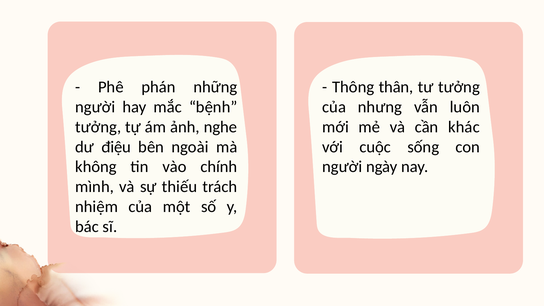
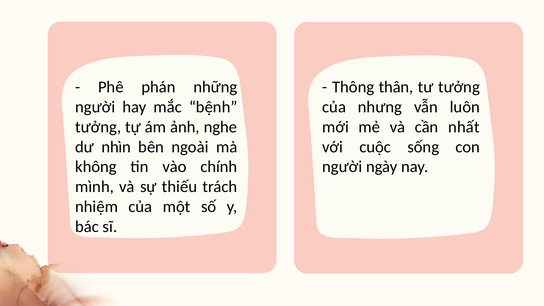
khác: khác -> nhất (464, 127)
điệu: điệu -> nhìn (116, 147)
